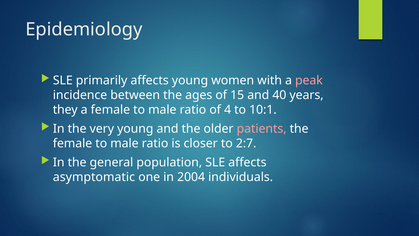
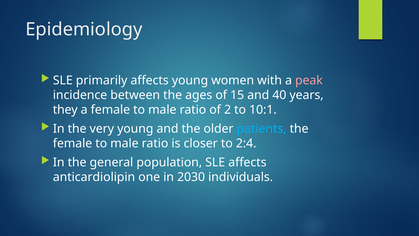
4: 4 -> 2 (228, 110)
patients colour: pink -> light blue (262, 129)
2:7: 2:7 -> 2:4 (246, 143)
asymptomatic: asymptomatic -> anticardiolipin (94, 177)
2004: 2004 -> 2030 (191, 177)
